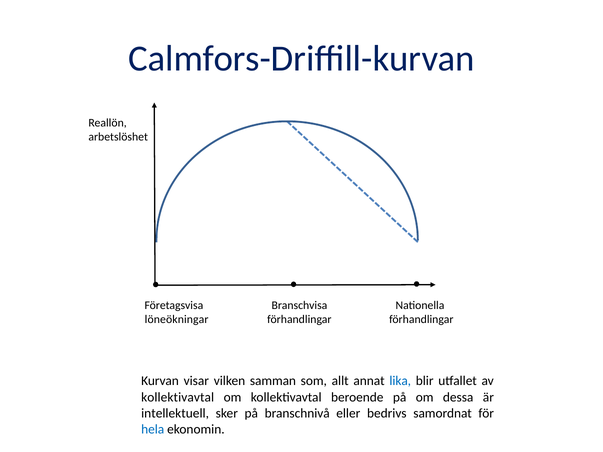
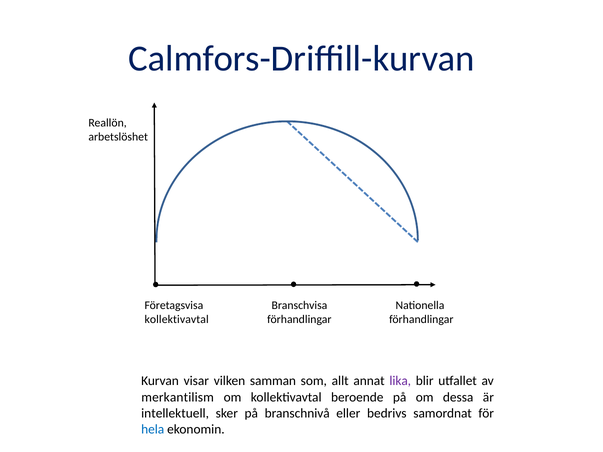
löneökningar: löneökningar -> kollektivavtal (177, 320)
lika colour: blue -> purple (400, 381)
kollektivavtal: kollektivavtal -> merkantilism (178, 397)
